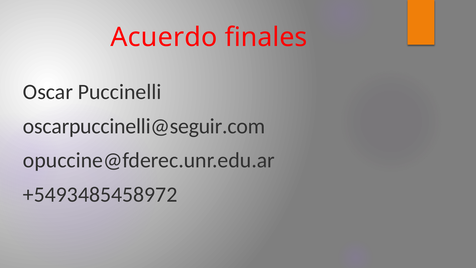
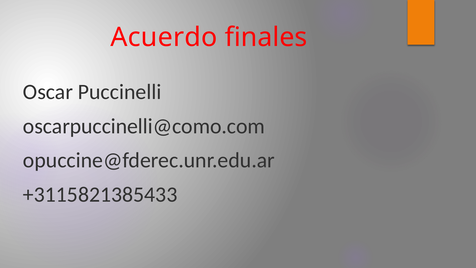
oscarpuccinelli@seguir.com: oscarpuccinelli@seguir.com -> oscarpuccinelli@como.com (144, 126)
+5493485458972: +5493485458972 -> +3115821385433 (100, 194)
